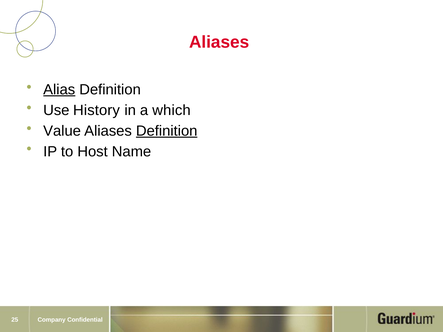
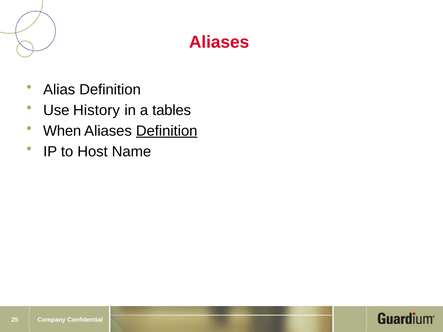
Alias underline: present -> none (59, 90)
which: which -> tables (172, 110)
Value: Value -> When (62, 131)
